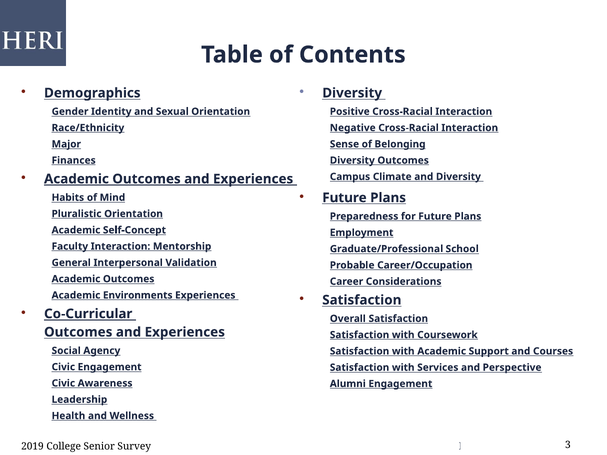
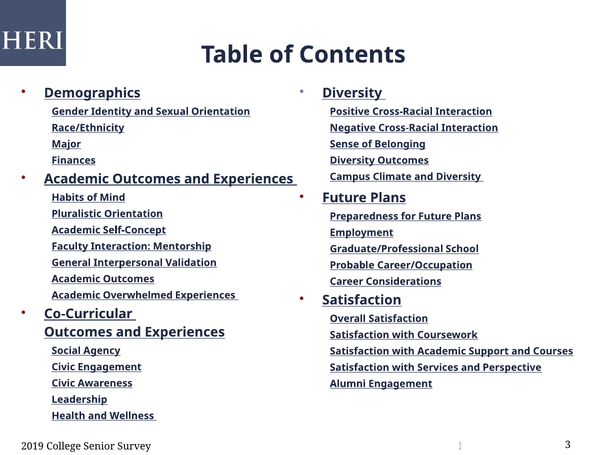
Environments: Environments -> Overwhelmed (138, 295)
